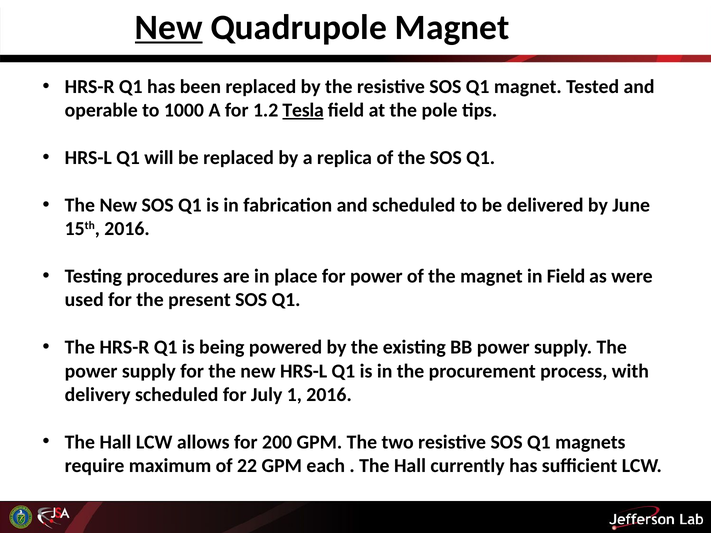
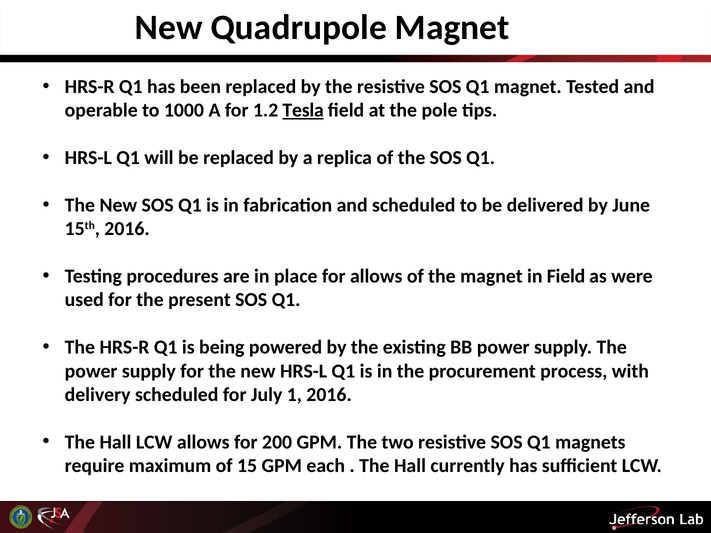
New underline: present -> none (169, 27)
for power: power -> allows (376, 276)
22: 22 -> 15 (247, 466)
